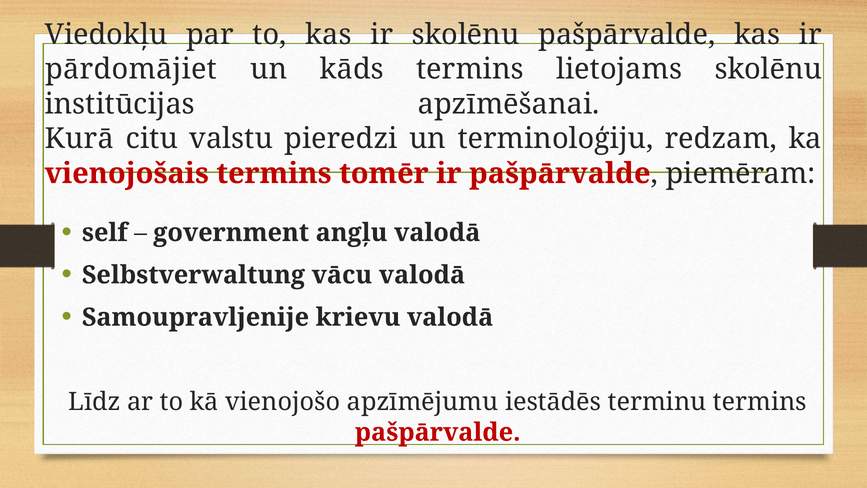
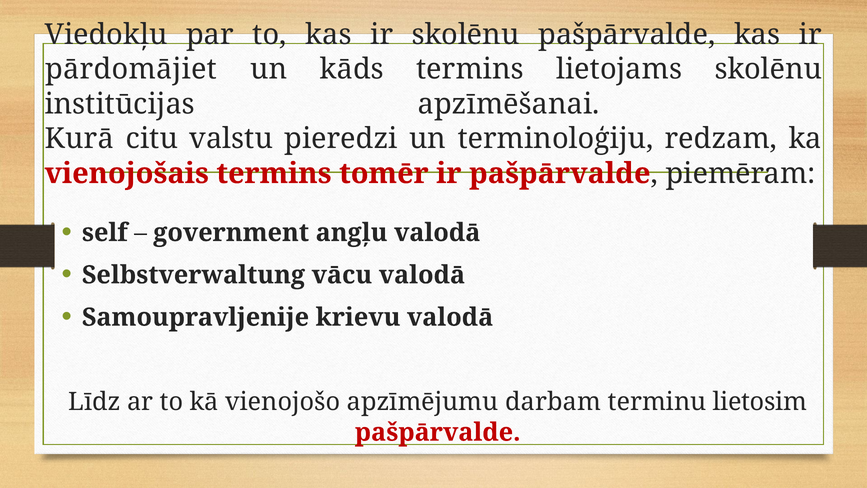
iestādēs: iestādēs -> darbam (553, 402)
terminu termins: termins -> lietosim (760, 402)
